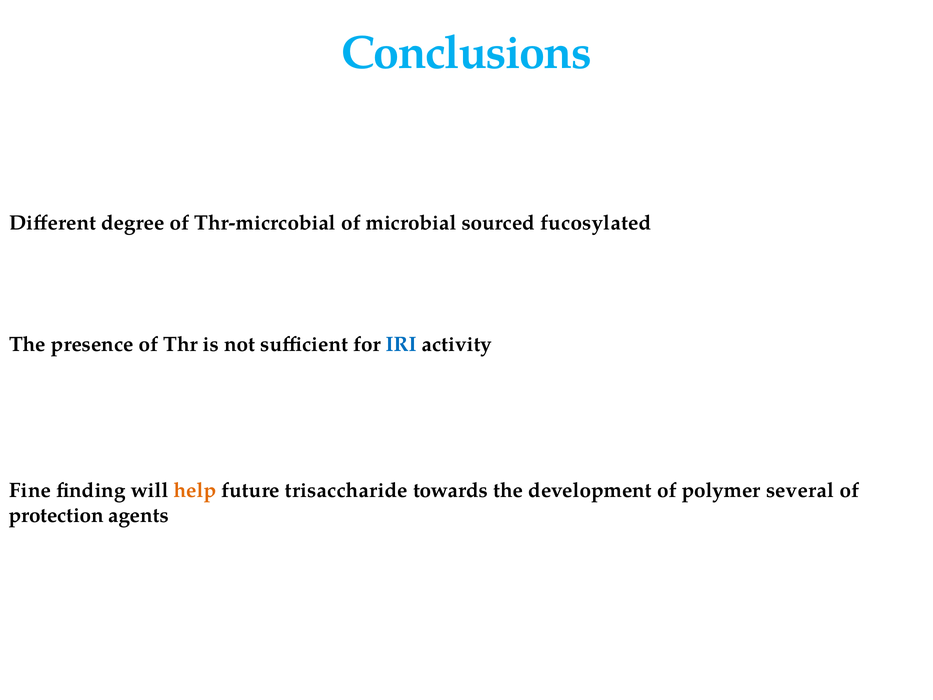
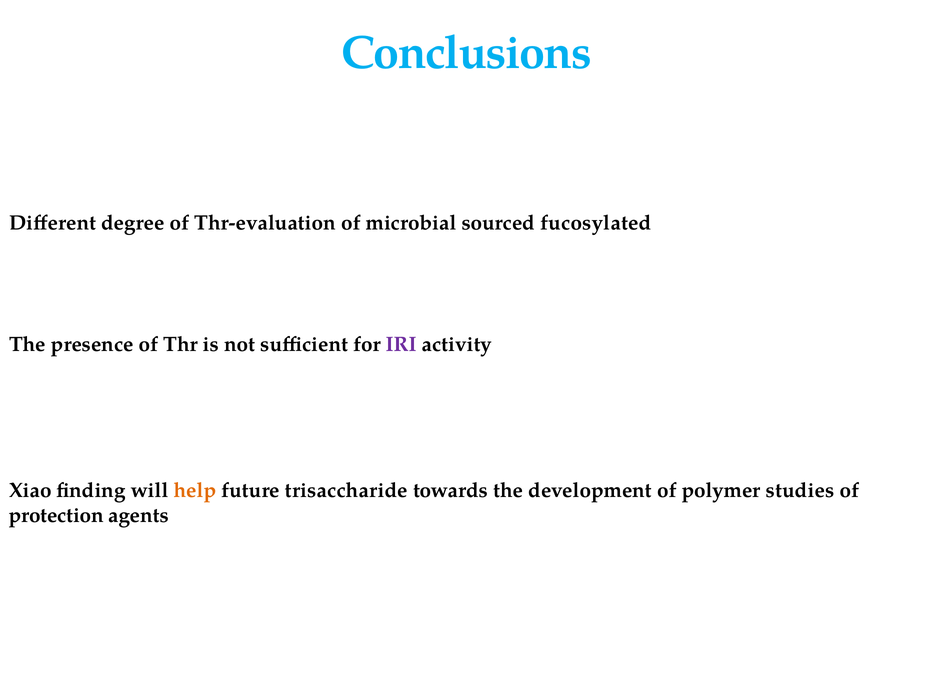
Thr-micrcobial: Thr-micrcobial -> Thr-evaluation (265, 223)
IRI colour: blue -> purple (401, 344)
Fine: Fine -> Xiao (30, 490)
several: several -> studies (800, 490)
